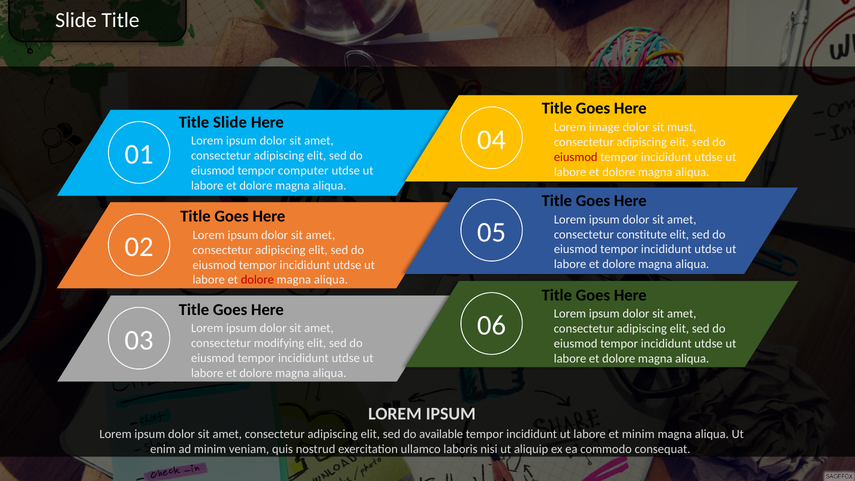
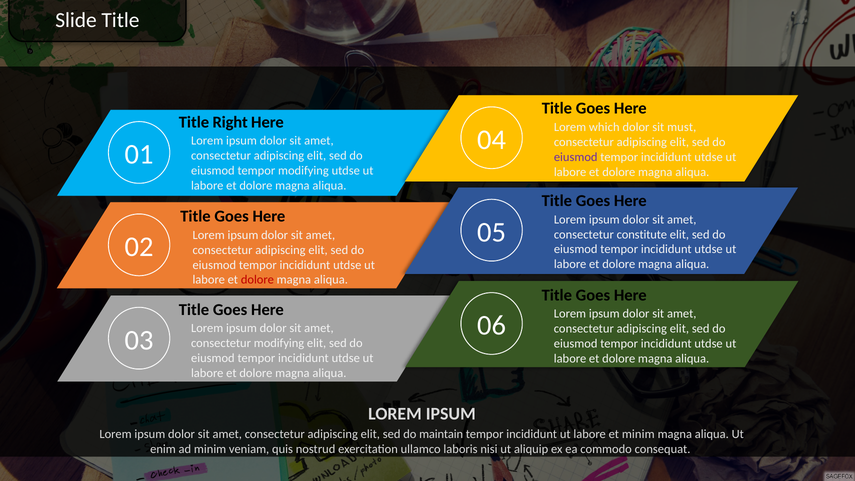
Title Slide: Slide -> Right (230, 122)
image: image -> which (604, 127)
eiusmod colour: red -> purple (576, 157)
tempor computer: computer -> modifying (303, 171)
available: available -> maintain (441, 434)
